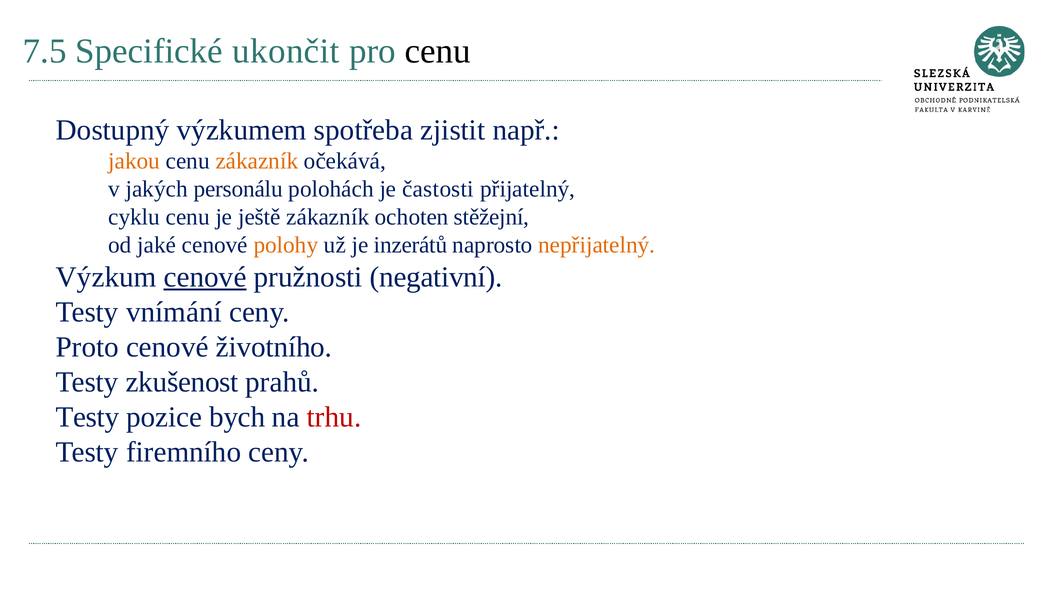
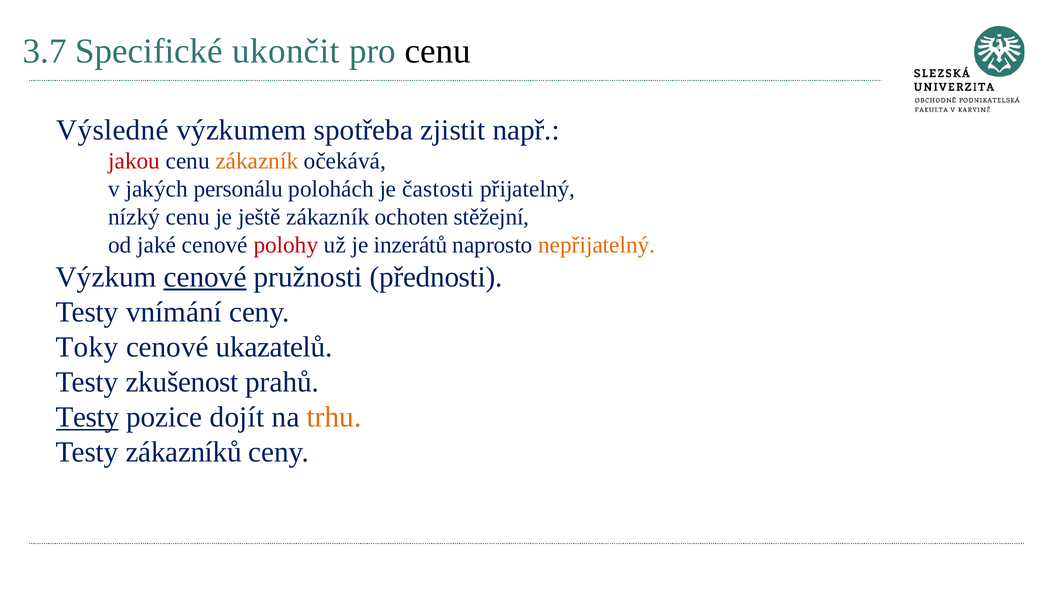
7.5: 7.5 -> 3.7 (45, 51)
Dostupný: Dostupný -> Výsledné (112, 130)
jakou colour: orange -> red (134, 161)
cyklu: cyklu -> nízký (134, 217)
polohy colour: orange -> red (286, 245)
negativní: negativní -> přednosti (436, 277)
Proto: Proto -> Toky (87, 347)
životního: životního -> ukazatelů (274, 347)
Testy underline: none -> present (87, 417)
bych: bych -> dojít (237, 417)
trhu colour: red -> orange (334, 417)
firemního: firemního -> zákazníků (184, 452)
